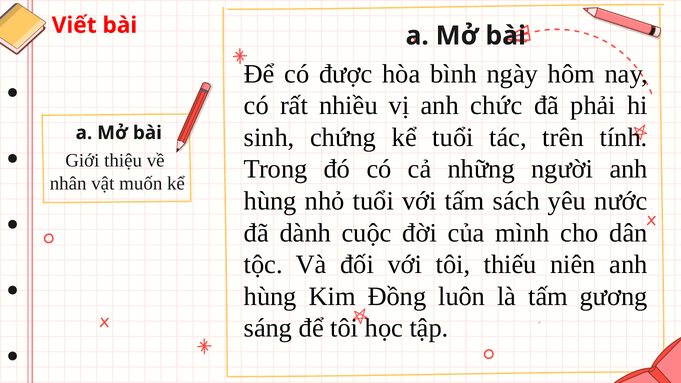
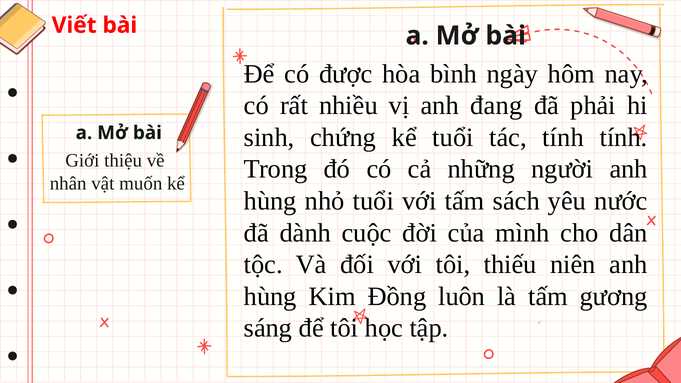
chức: chức -> đang (496, 106)
tác trên: trên -> tính (563, 137)
